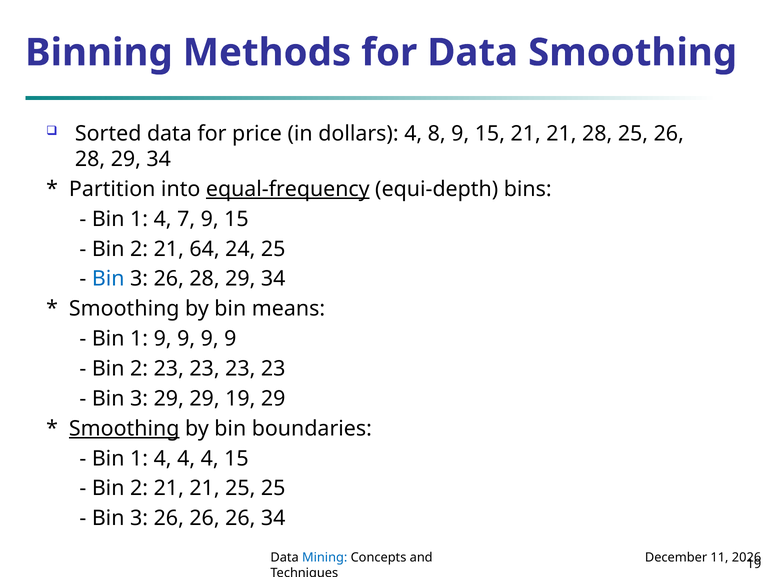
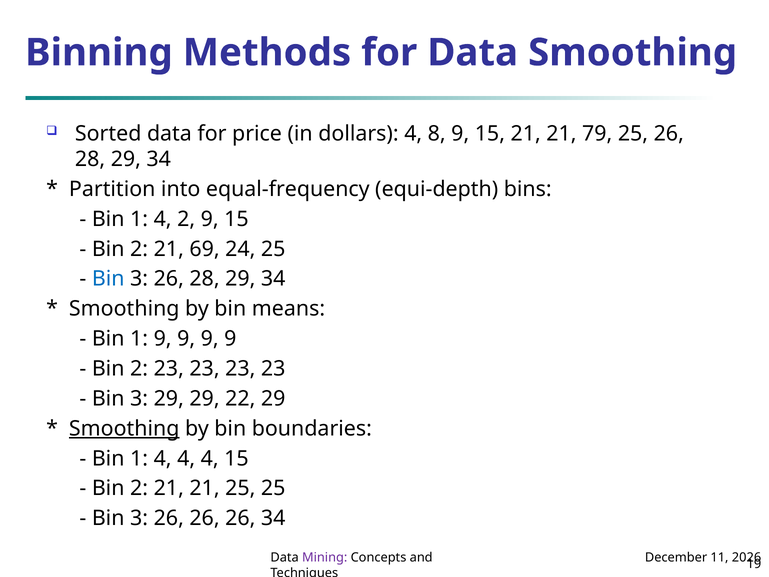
21 28: 28 -> 79 (597, 134)
equal-frequency underline: present -> none (288, 189)
4 7: 7 -> 2 (186, 219)
64: 64 -> 69 (205, 249)
29 19: 19 -> 22 (240, 398)
Mining colour: blue -> purple (325, 557)
